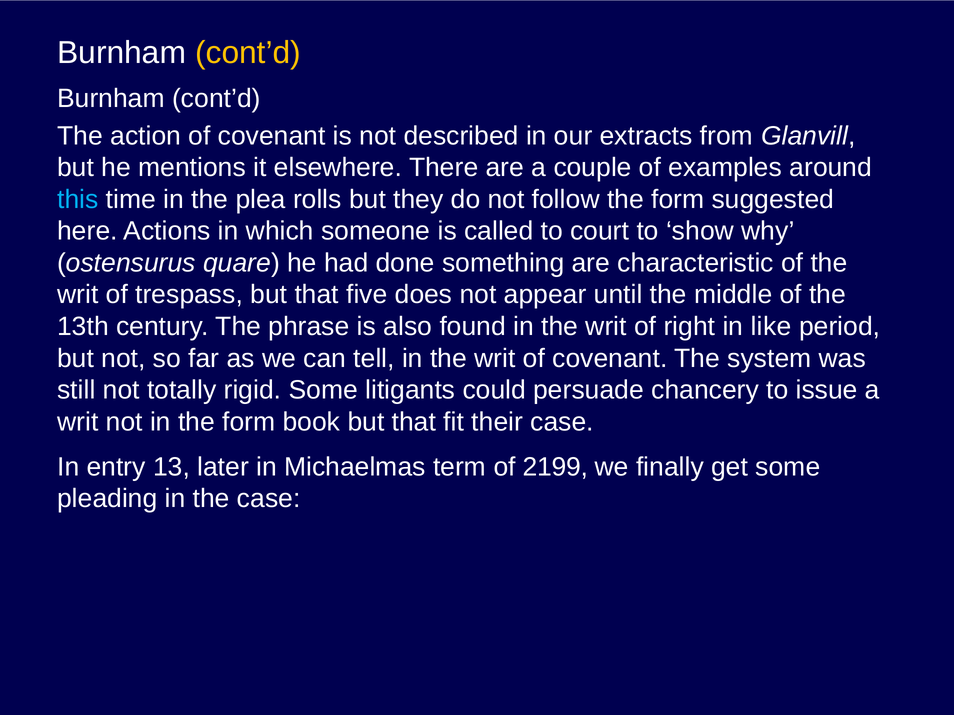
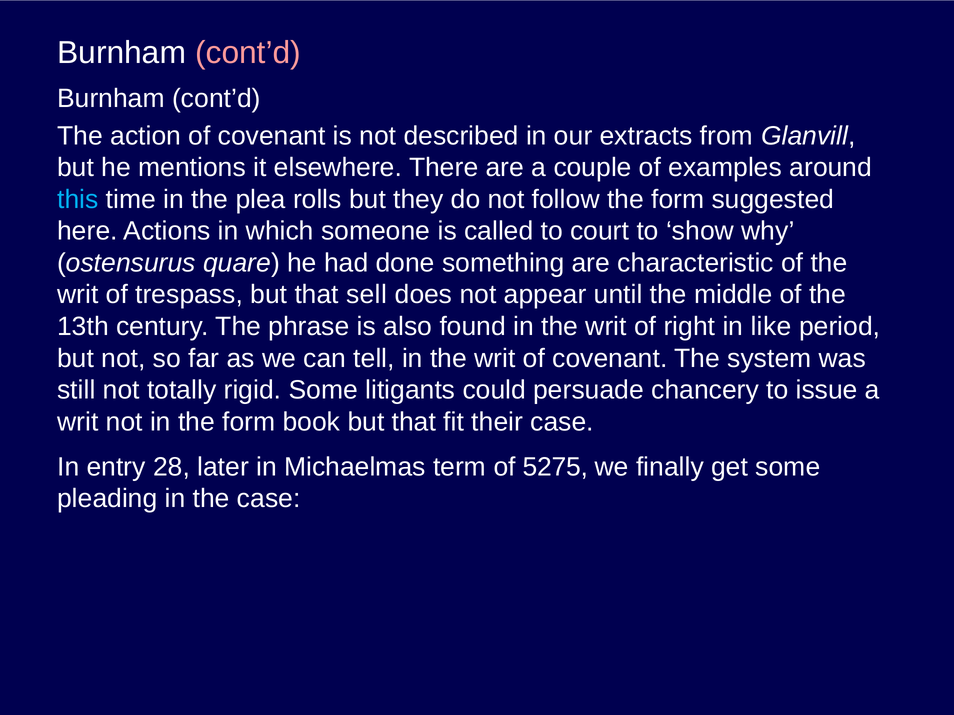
cont’d colour: yellow -> pink (248, 53)
five: five -> sell (367, 295)
13: 13 -> 28 (171, 467)
2199: 2199 -> 5275 (555, 467)
